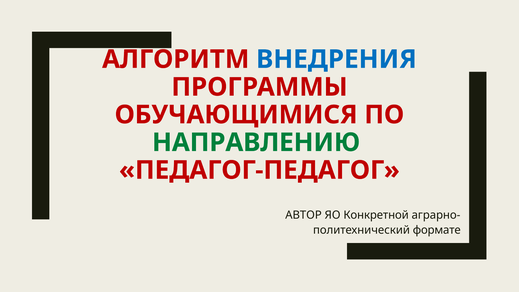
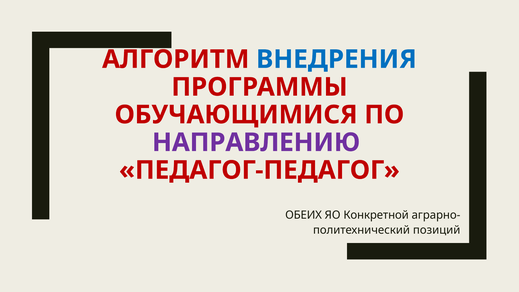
НАПРАВЛЕНИЮ colour: green -> purple (256, 142)
АВТОР: АВТОР -> ОБЕИХ (304, 215)
формате: формате -> позиций (437, 230)
